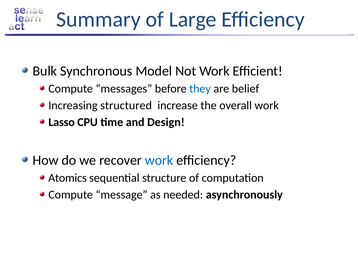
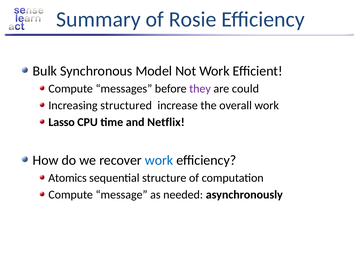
Large: Large -> Rosie (193, 19)
they colour: blue -> purple (200, 89)
belief: belief -> could (245, 89)
Design: Design -> Netflix (166, 122)
